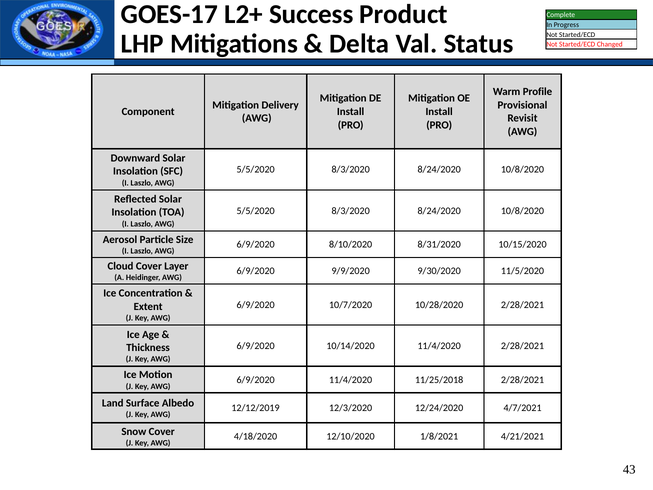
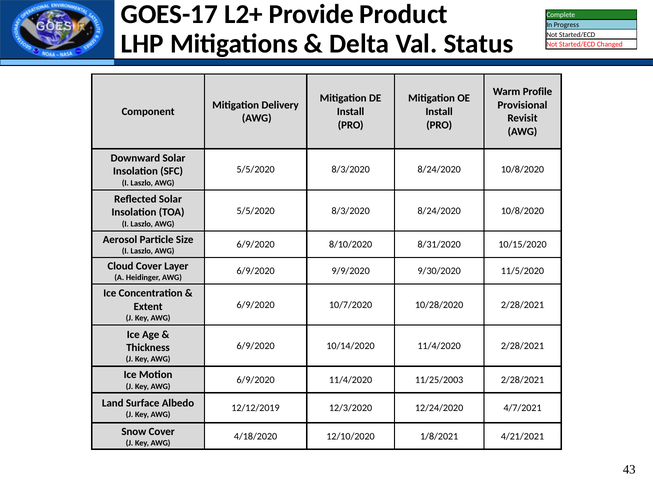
Success: Success -> Provide (311, 14)
11/25/2018: 11/25/2018 -> 11/25/2003 (439, 380)
